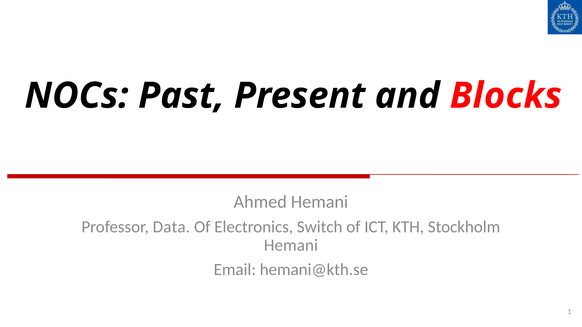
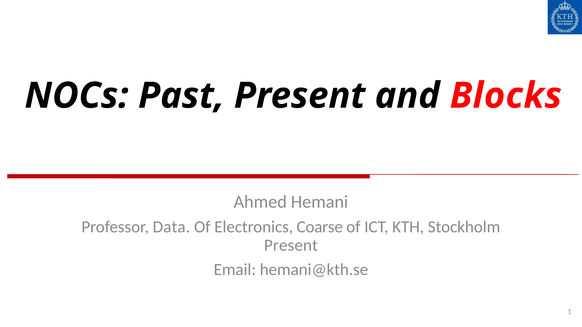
Switch: Switch -> Coarse (320, 227)
Hemani: Hemani -> Present (291, 246)
